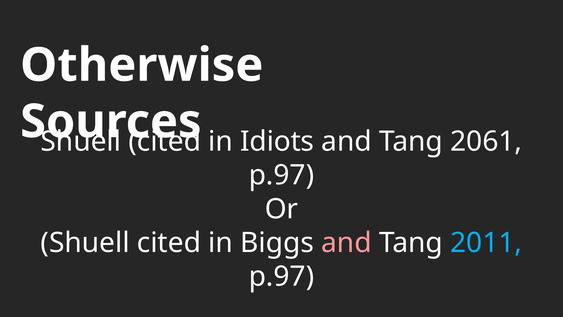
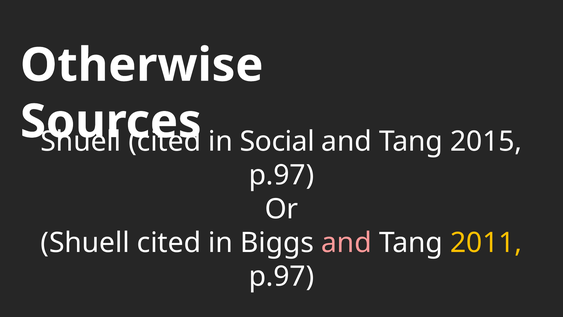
Idiots: Idiots -> Social (277, 141)
2061: 2061 -> 2015 (486, 141)
2011 colour: light blue -> yellow (486, 243)
